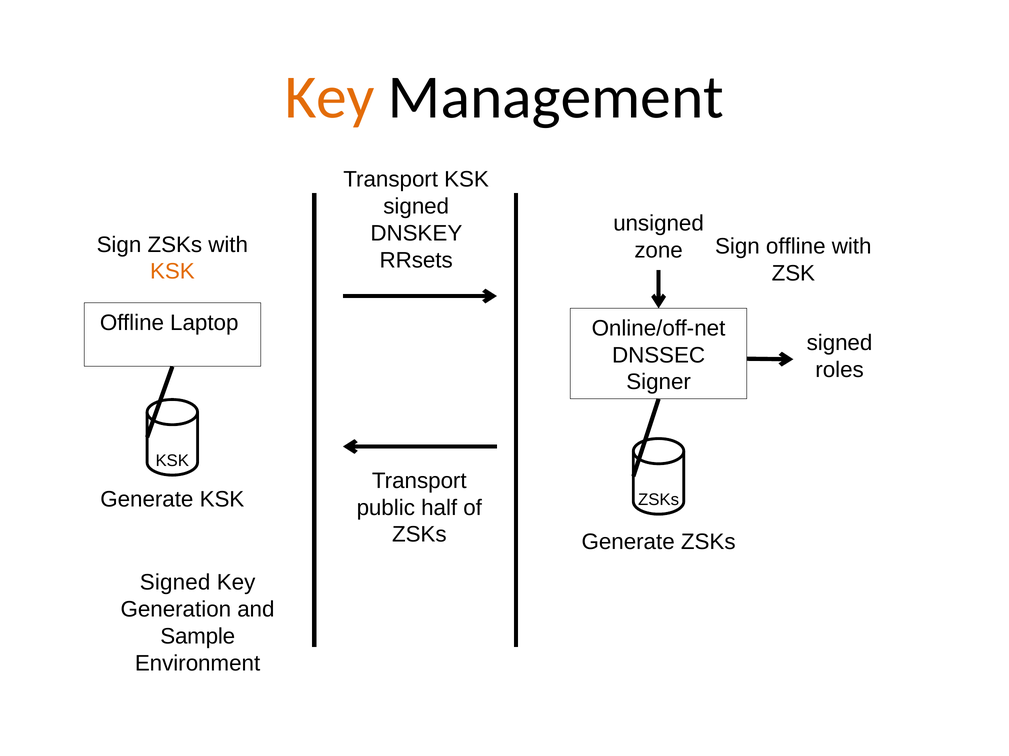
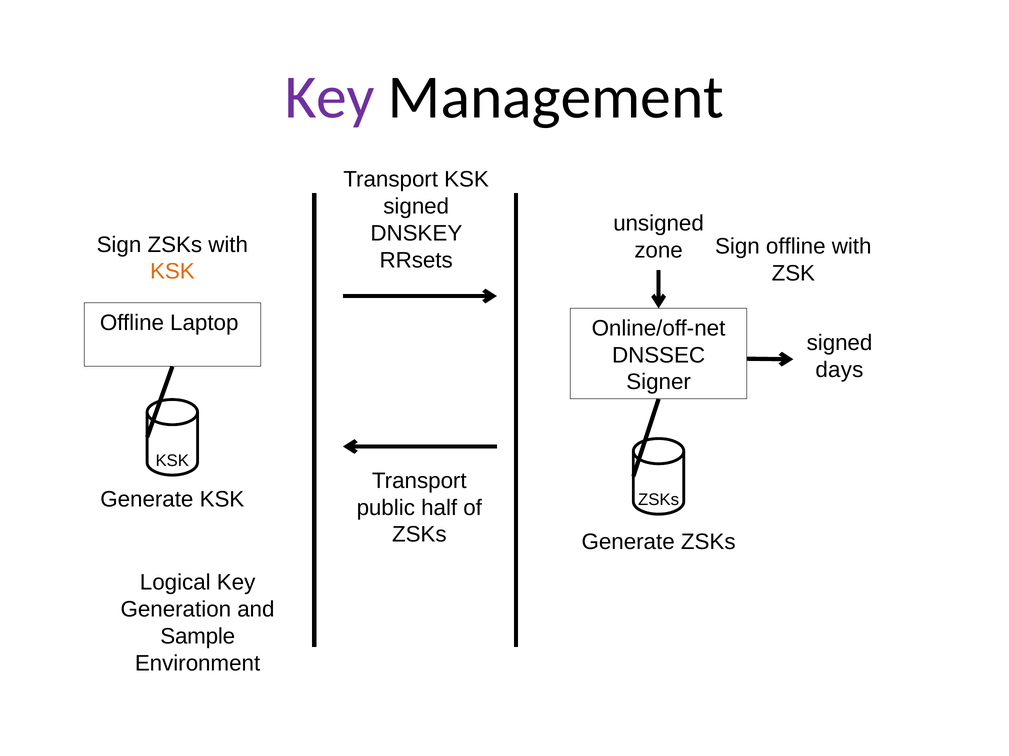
Key colour: orange -> purple (330, 98)
roles: roles -> days (839, 370)
Signed: Signed -> Logical (175, 583)
